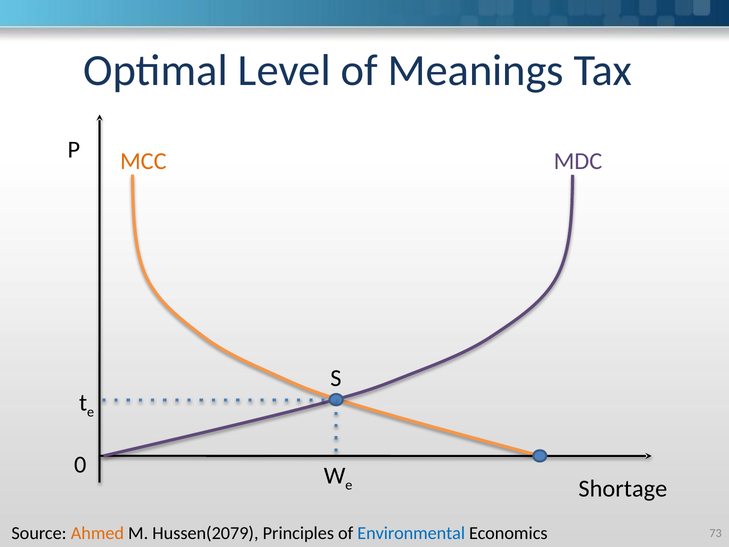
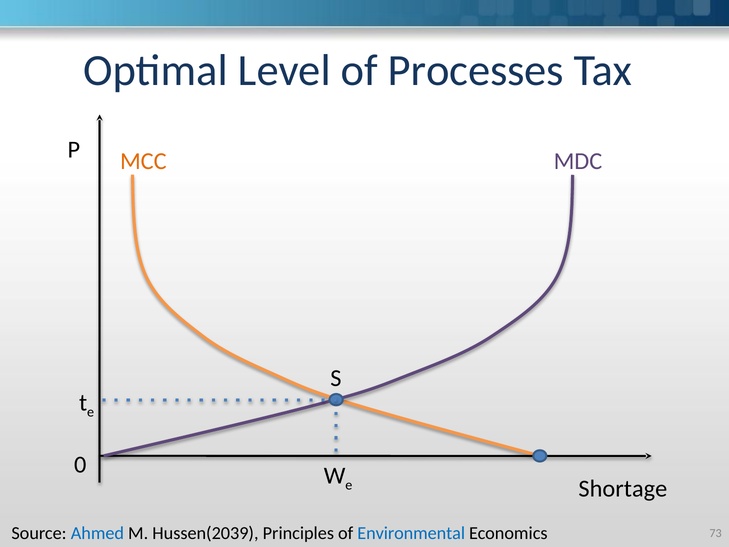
Meanings: Meanings -> Processes (476, 71)
Ahmed colour: orange -> blue (97, 533)
Hussen(2079: Hussen(2079 -> Hussen(2039 (205, 533)
